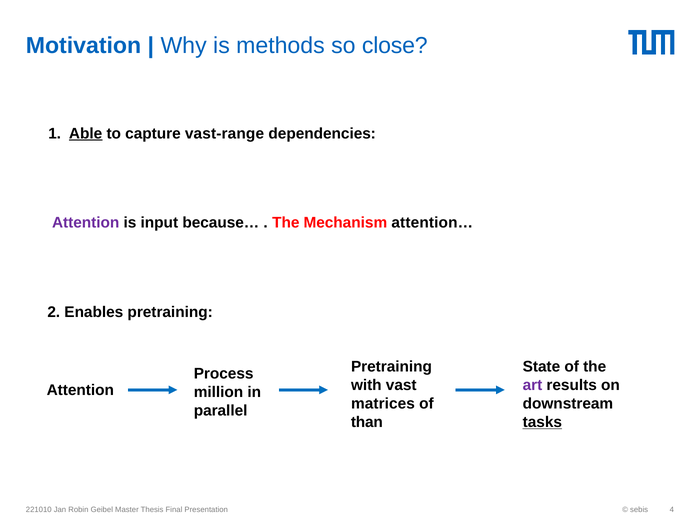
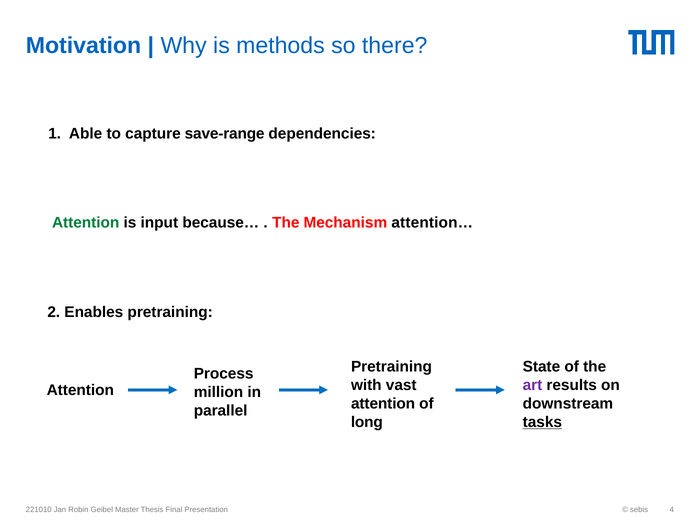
close: close -> there (395, 46)
Able underline: present -> none (86, 133)
vast-range: vast-range -> save-range (225, 133)
Attention colour: purple -> green (86, 223)
matrices: matrices -> attention (383, 403)
than: than -> long (367, 422)
